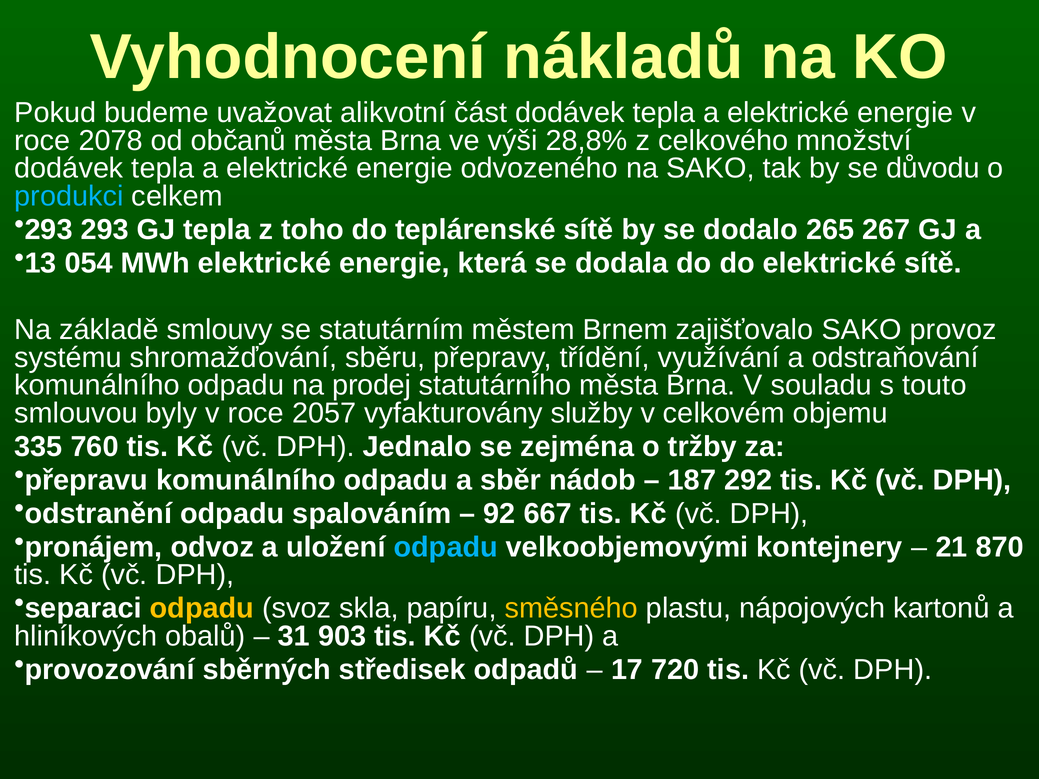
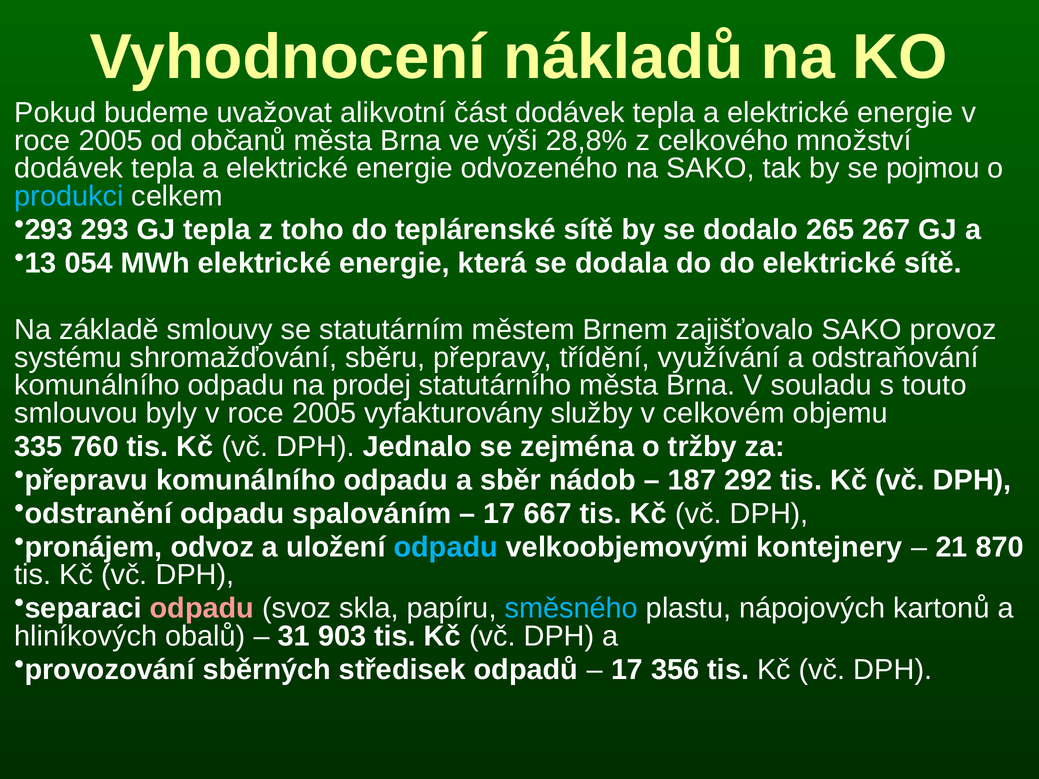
2078: 2078 -> 2005 (111, 141)
důvodu: důvodu -> pojmou (933, 168)
byly v roce 2057: 2057 -> 2005 (324, 413)
92: 92 -> 17 (499, 514)
odpadu colour: yellow -> pink (202, 609)
směsného colour: yellow -> light blue (571, 609)
720: 720 -> 356 (675, 670)
